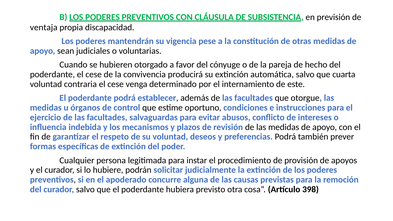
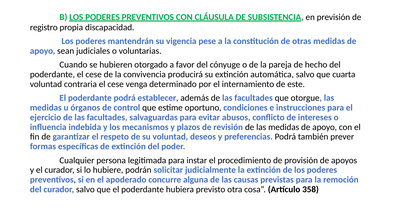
ventaja: ventaja -> registro (44, 27)
398: 398 -> 358 (310, 189)
